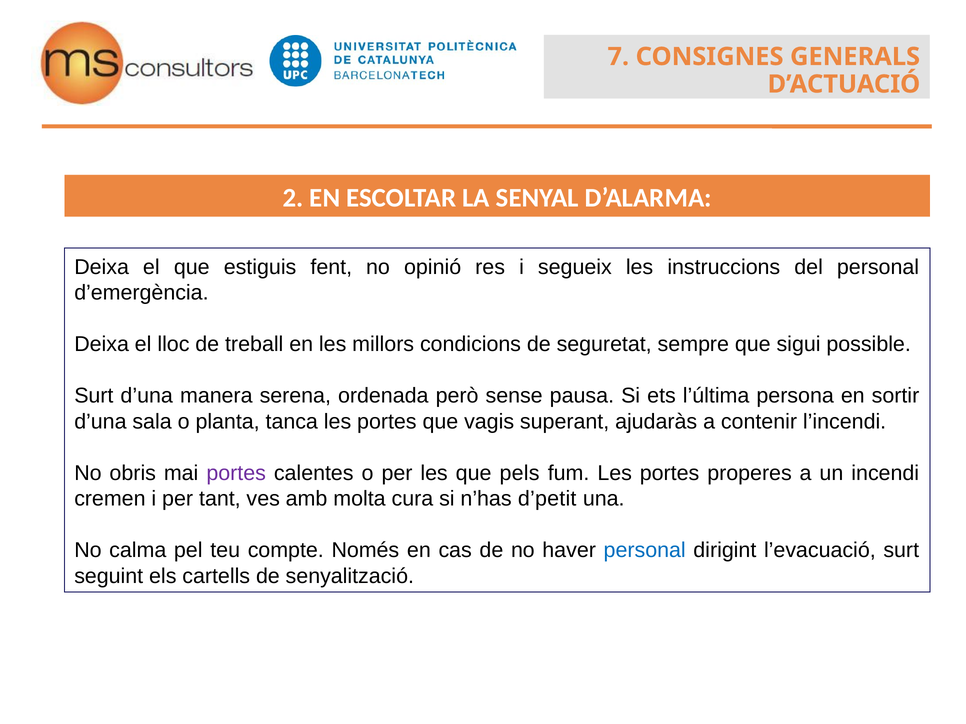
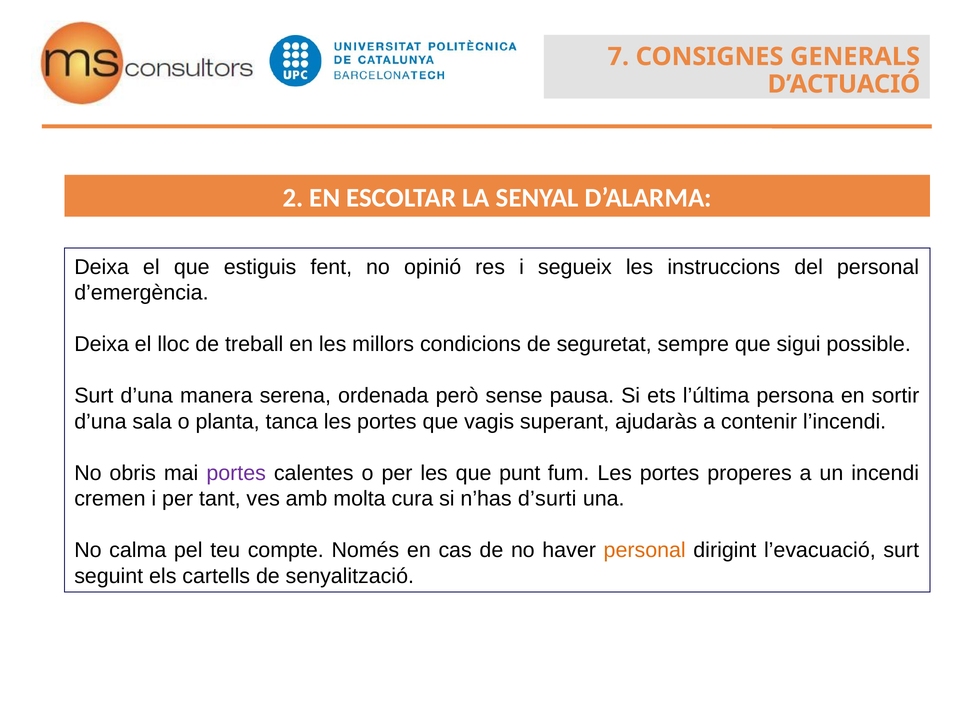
pels: pels -> punt (520, 473)
d’petit: d’petit -> d’surti (547, 499)
personal colour: blue -> orange (645, 551)
